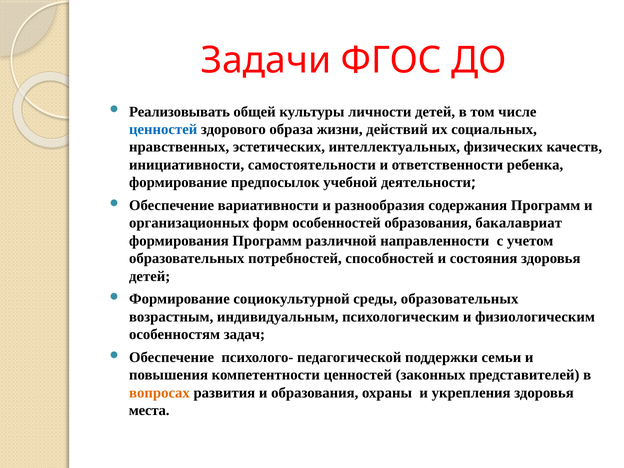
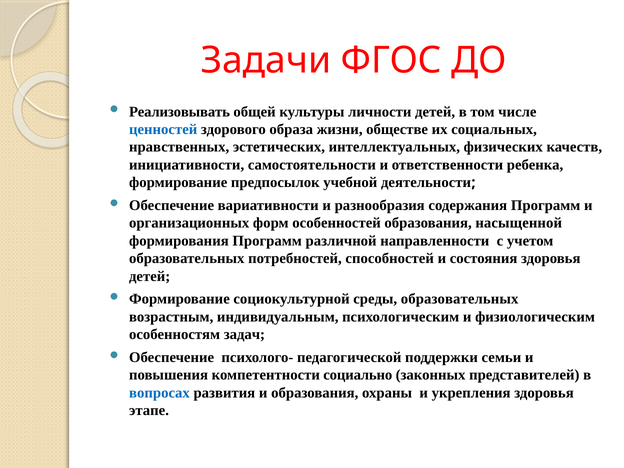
действий: действий -> обществе (397, 129)
бакалавриат: бакалавриат -> насыщенной (519, 223)
компетентности ценностей: ценностей -> социально (358, 375)
вопросах colour: orange -> blue (159, 393)
места: места -> этапе (149, 410)
